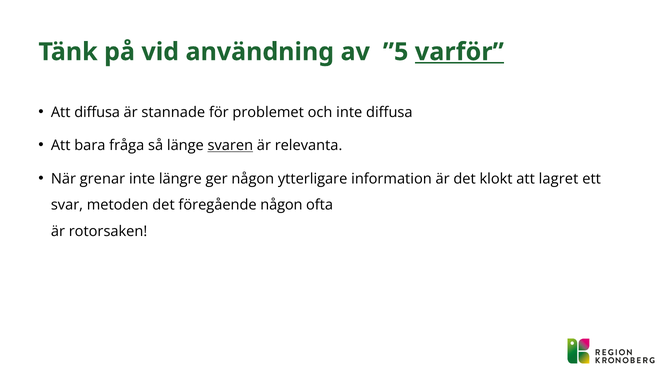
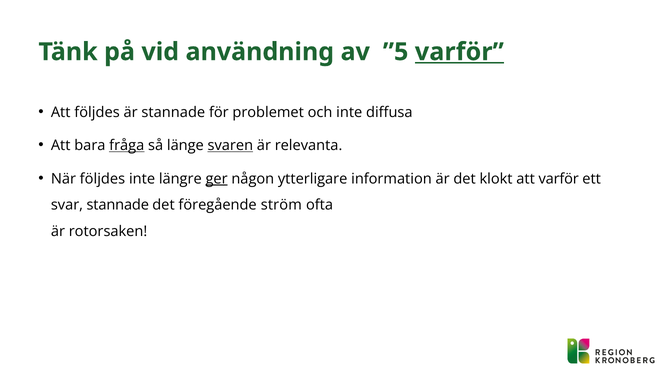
Att diffusa: diffusa -> följdes (97, 112)
fråga underline: none -> present (127, 145)
När grenar: grenar -> följdes (102, 179)
ger underline: none -> present (217, 179)
att lagret: lagret -> varför (559, 179)
svar metoden: metoden -> stannade (118, 205)
föregående någon: någon -> ström (281, 205)
